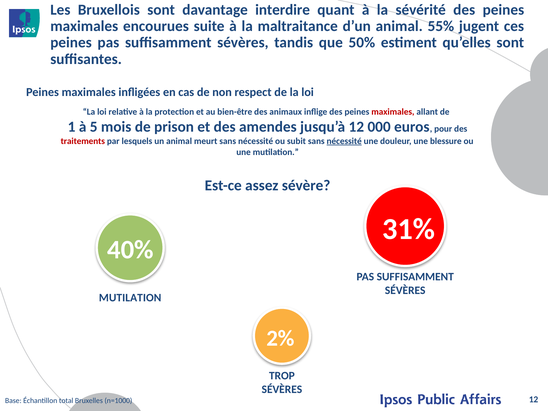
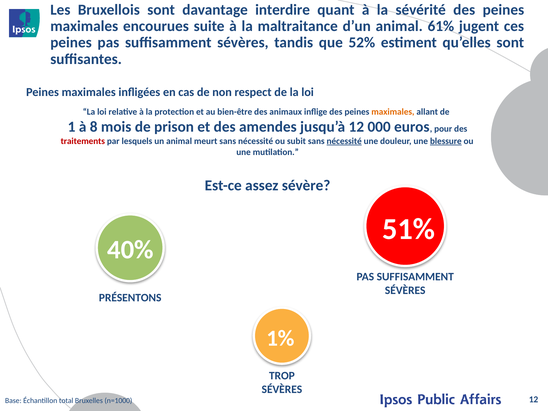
55%: 55% -> 61% (441, 26)
50%: 50% -> 52% (362, 43)
maximales colour: red -> orange (393, 112)
5: 5 -> 8 (94, 127)
blessure underline: none -> present (446, 141)
31%: 31% -> 51% (409, 229)
MUTILATION: MUTILATION -> PRÉSENTONS (130, 298)
2%: 2% -> 1% (281, 338)
